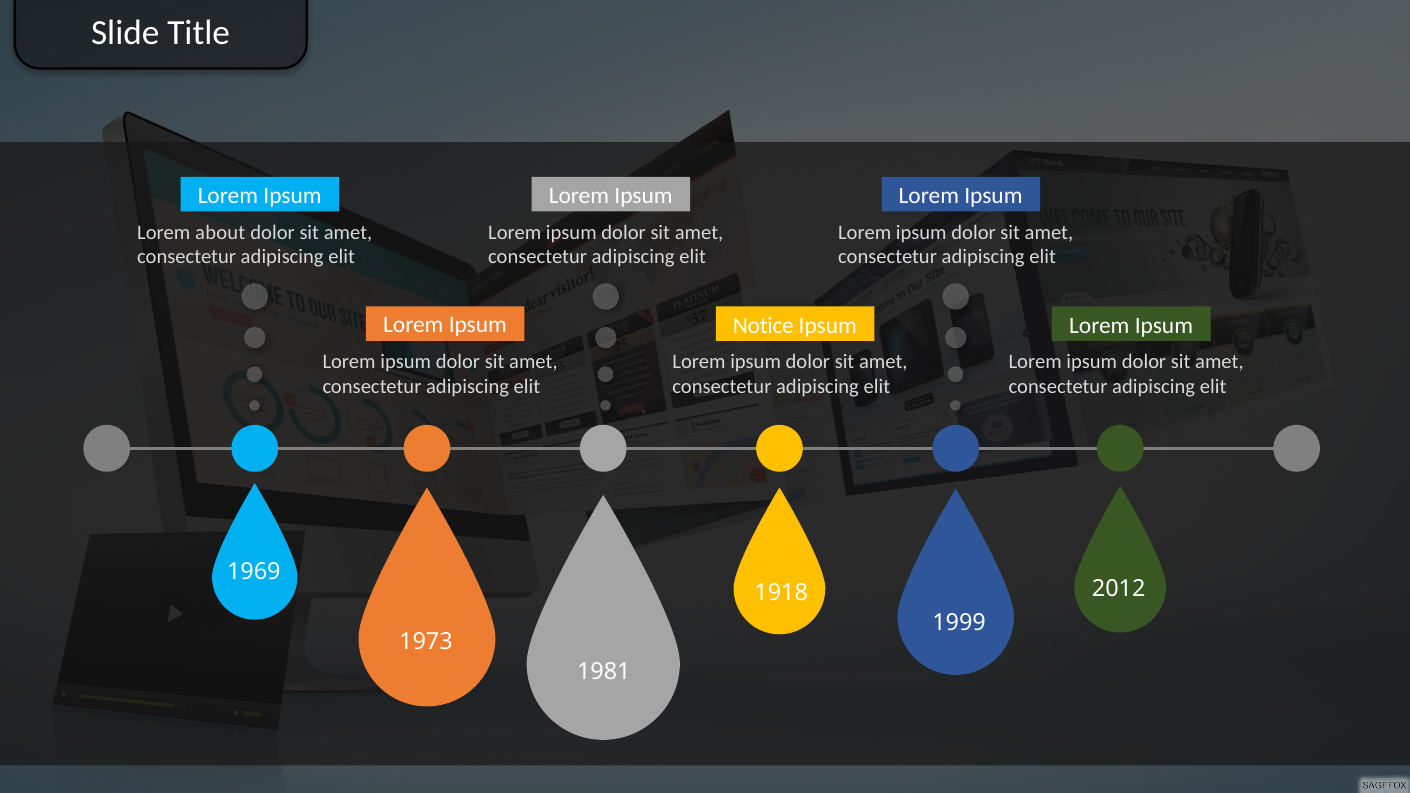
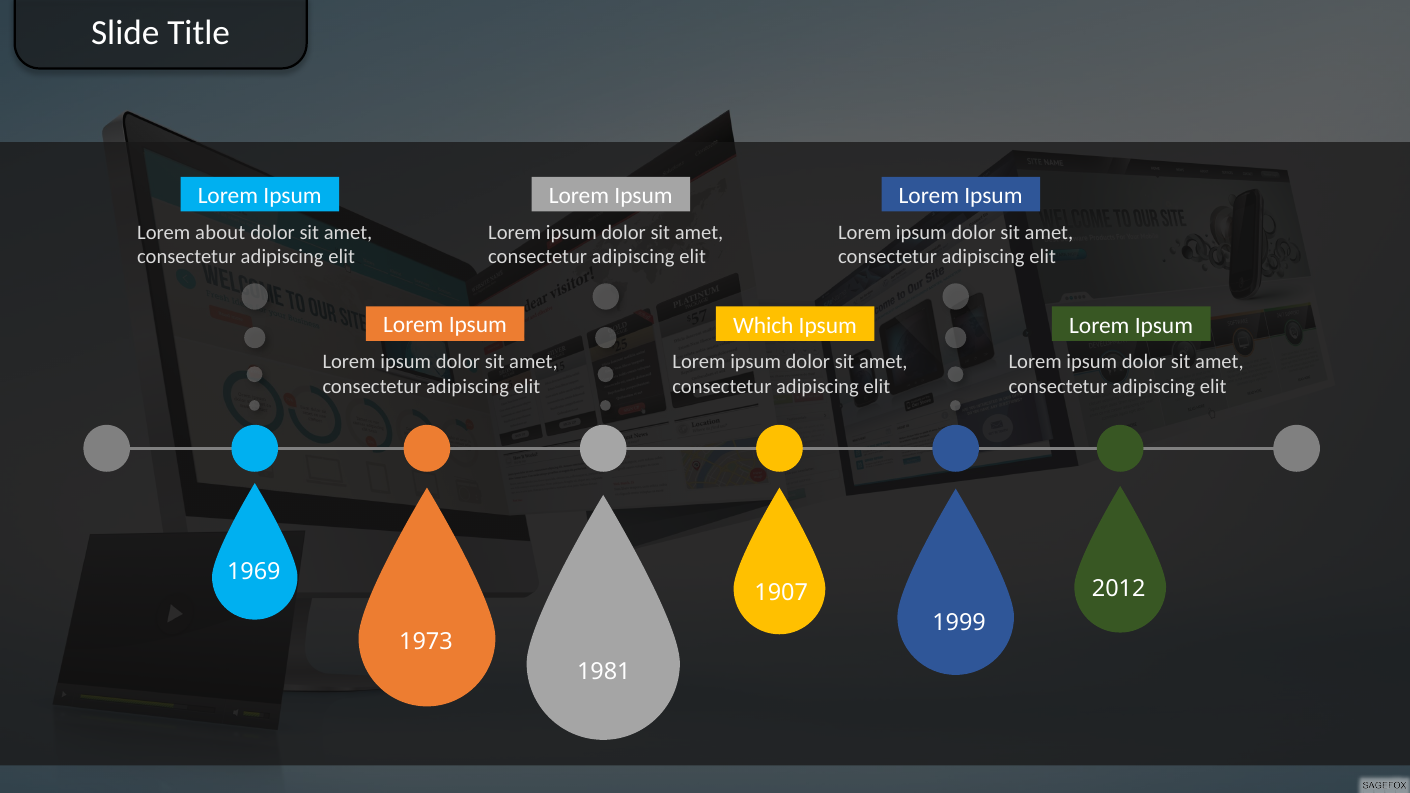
Notice: Notice -> Which (763, 325)
1918: 1918 -> 1907 (781, 593)
